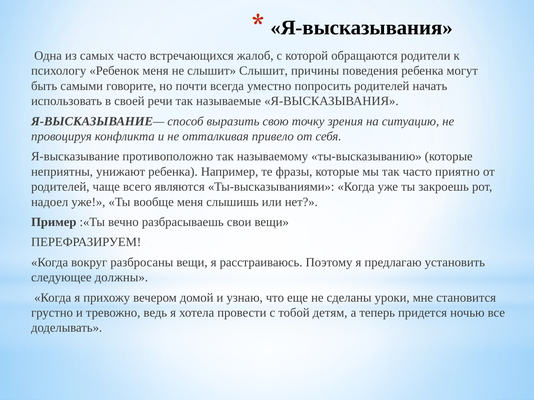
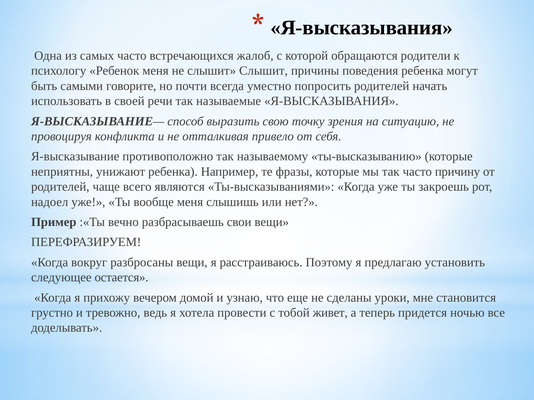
приятно: приятно -> причину (458, 172)
должны: должны -> остается (122, 278)
детям: детям -> живет (330, 313)
